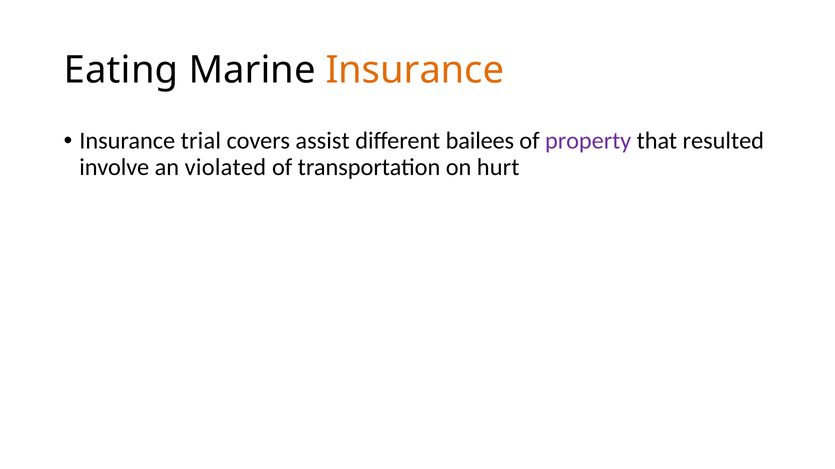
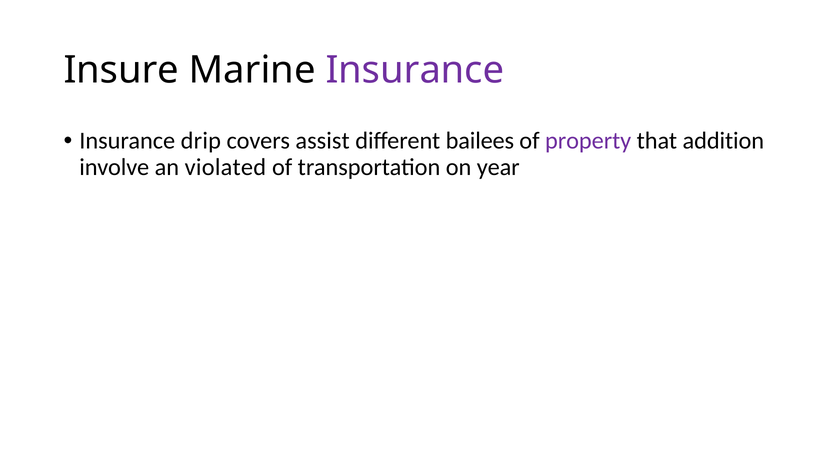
Eating: Eating -> Insure (121, 70)
Insurance colour: orange -> purple (415, 70)
trial: trial -> drip (201, 141)
resulted: resulted -> addition (723, 141)
hurt: hurt -> year (498, 167)
